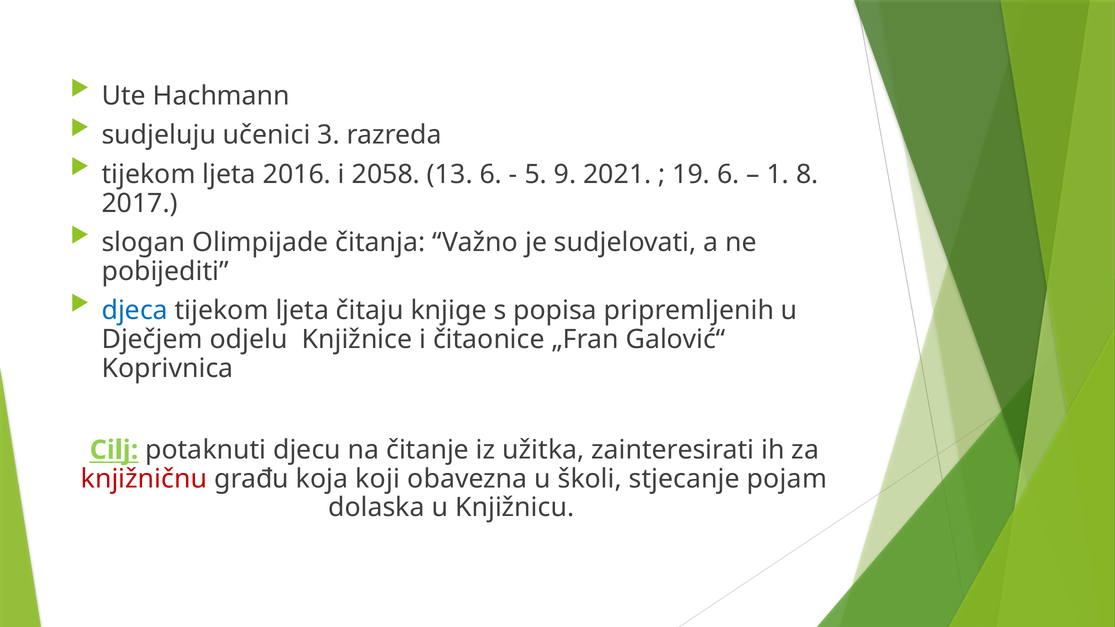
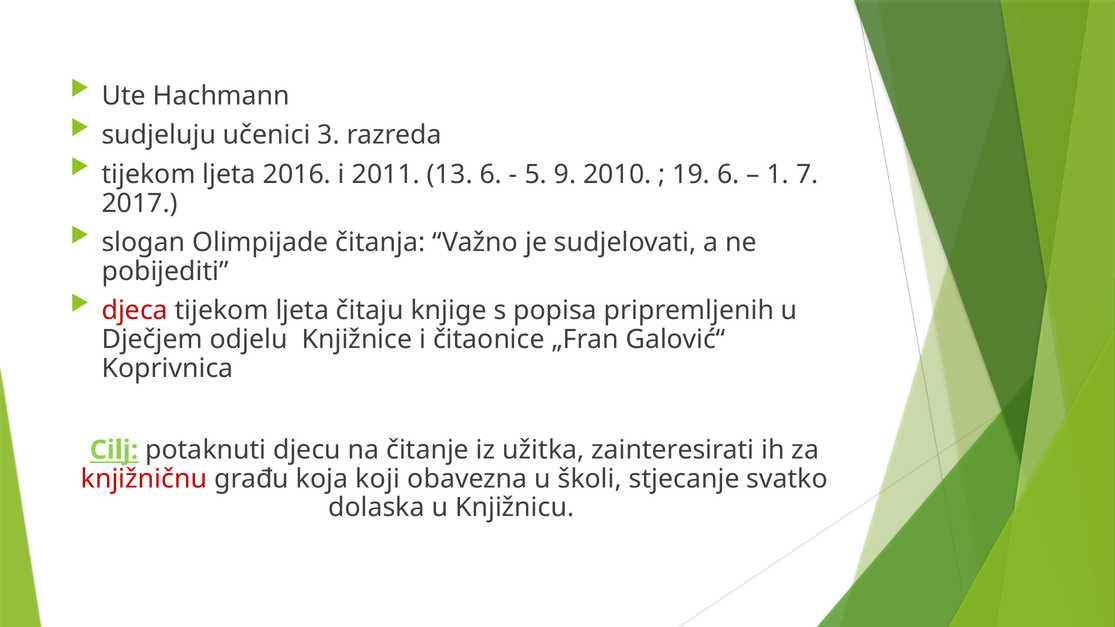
2058: 2058 -> 2011 (386, 174)
2021: 2021 -> 2010 (617, 174)
8: 8 -> 7 (807, 174)
djeca colour: blue -> red (135, 311)
pojam: pojam -> svatko (787, 479)
